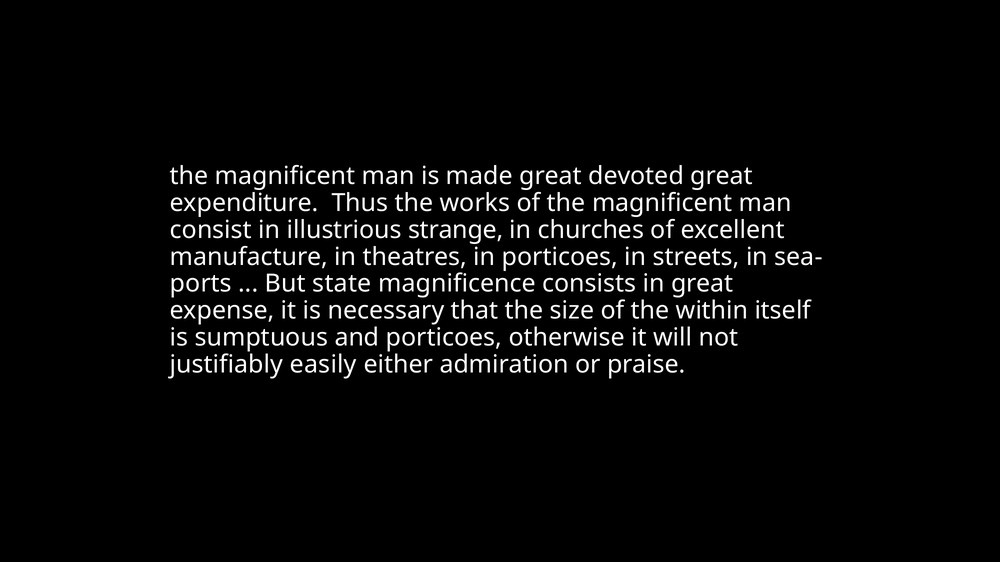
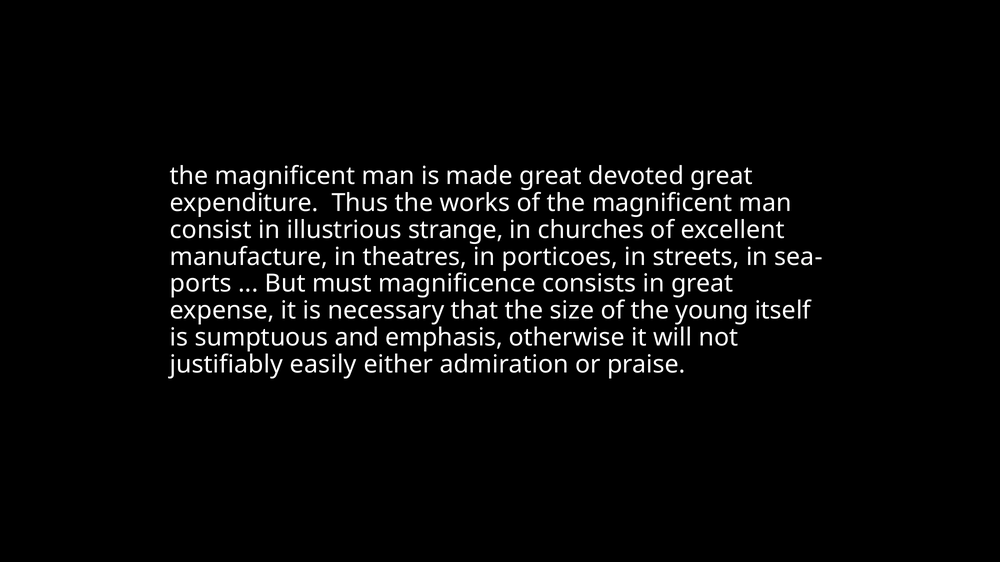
state: state -> must (342, 284)
within: within -> young (712, 311)
and porticoes: porticoes -> emphasis (444, 338)
